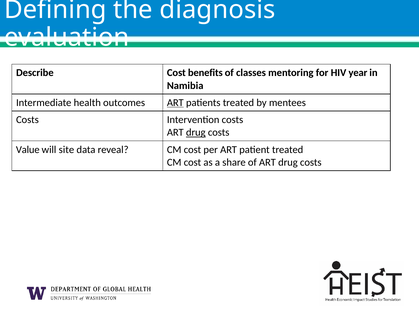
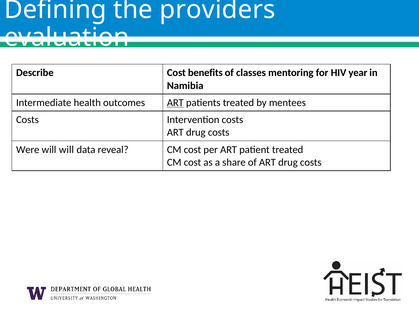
diagnosis: diagnosis -> providers (217, 10)
drug underline: present -> none (196, 132)
Value: Value -> Were (28, 149)
will site: site -> will (66, 149)
